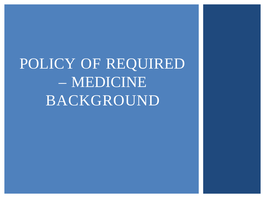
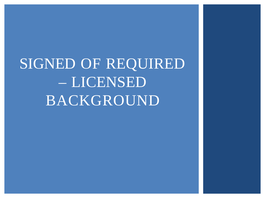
POLICY: POLICY -> SIGNED (48, 64)
MEDICINE: MEDICINE -> LICENSED (109, 82)
